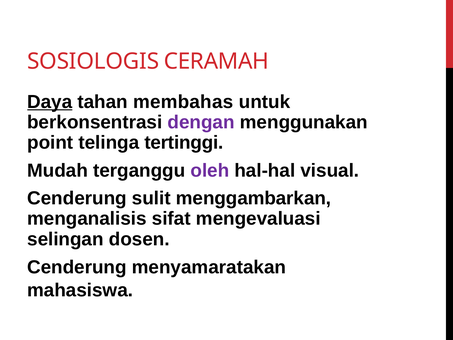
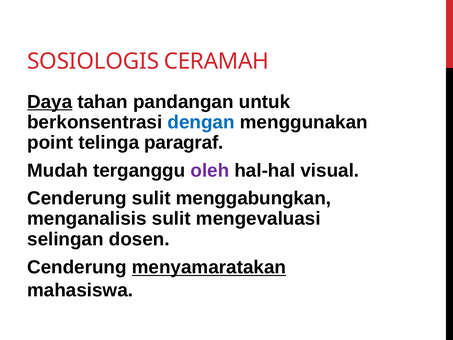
membahas: membahas -> pandangan (183, 102)
dengan colour: purple -> blue (201, 122)
tertinggi: tertinggi -> paragraf (184, 142)
menggambarkan: menggambarkan -> menggabungkan (254, 198)
menganalisis sifat: sifat -> sulit (171, 219)
menyamaratakan underline: none -> present (209, 267)
